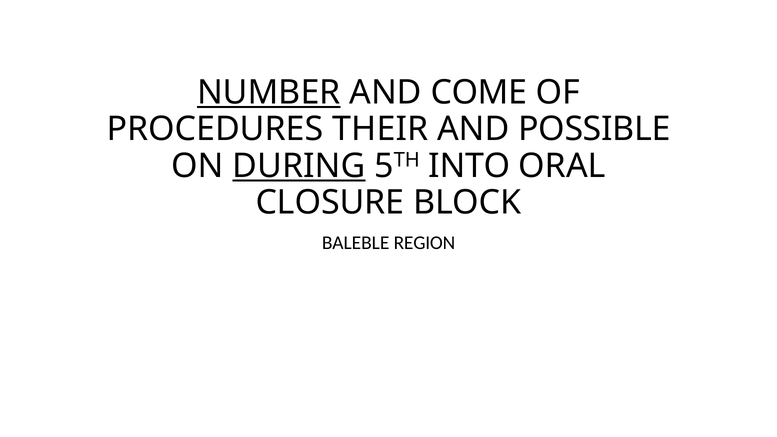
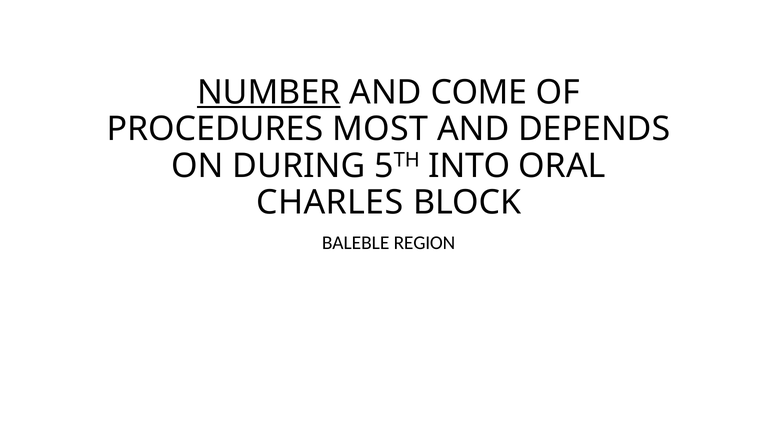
THEIR: THEIR -> MOST (380, 129)
POSSIBLE: POSSIBLE -> DEPENDS (594, 129)
DURING underline: present -> none (299, 166)
CLOSURE: CLOSURE -> CHARLES (330, 203)
